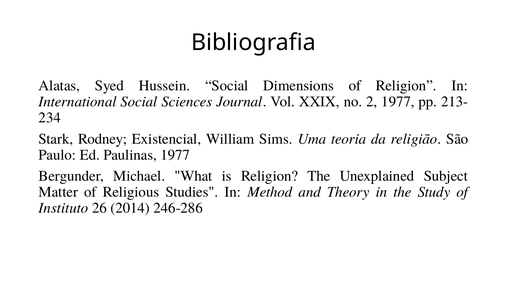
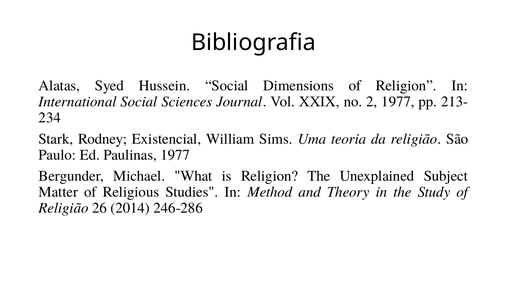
Instituto: Instituto -> Religião (64, 208)
